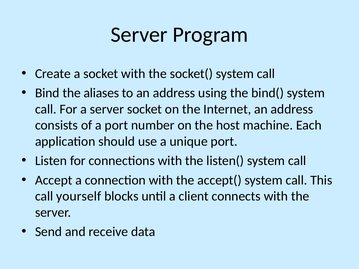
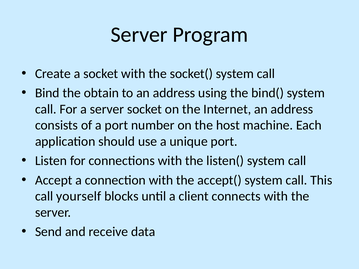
aliases: aliases -> obtain (101, 93)
